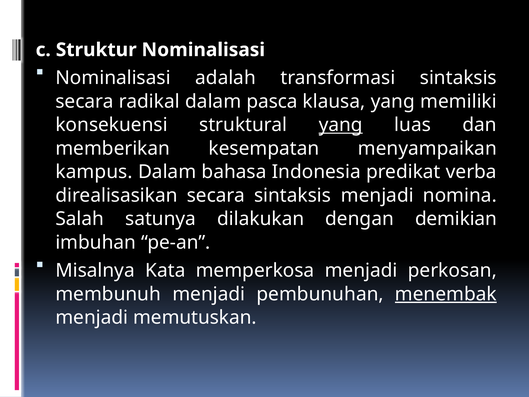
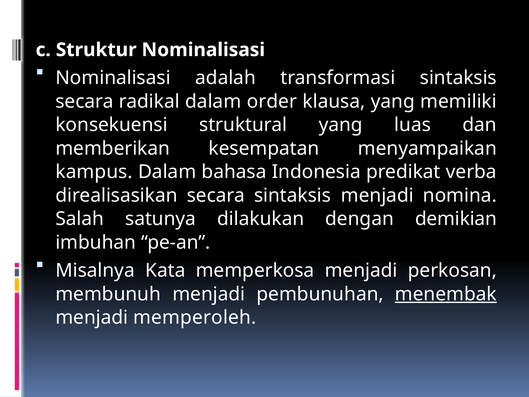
pasca: pasca -> order (272, 101)
yang underline: present -> none (341, 125)
memutuskan: memutuskan -> memperoleh (195, 317)
